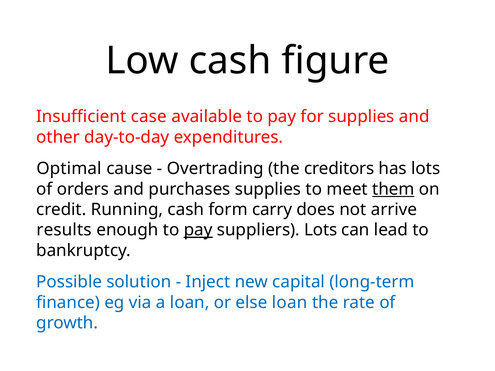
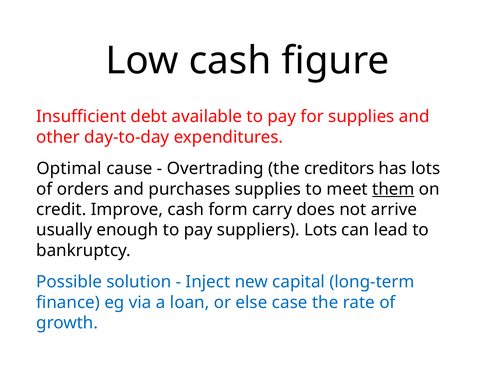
case: case -> debt (149, 117)
Running: Running -> Improve (127, 210)
results: results -> usually (64, 230)
pay underline: present -> none (198, 230)
else loan: loan -> case (290, 303)
